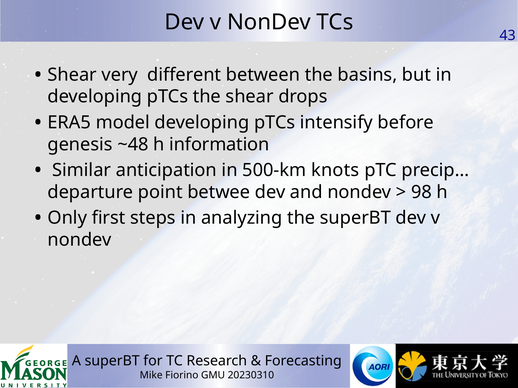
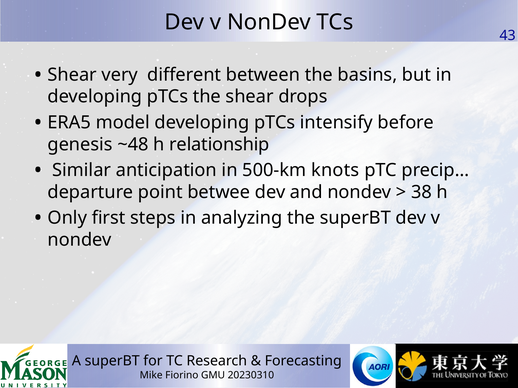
information: information -> relationship (219, 145)
98: 98 -> 38 (421, 192)
